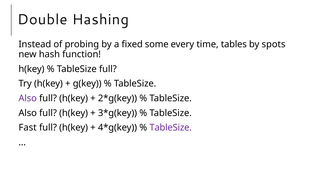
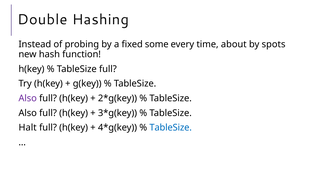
tables: tables -> about (234, 44)
Fast: Fast -> Halt (28, 127)
TableSize colour: purple -> blue (171, 127)
